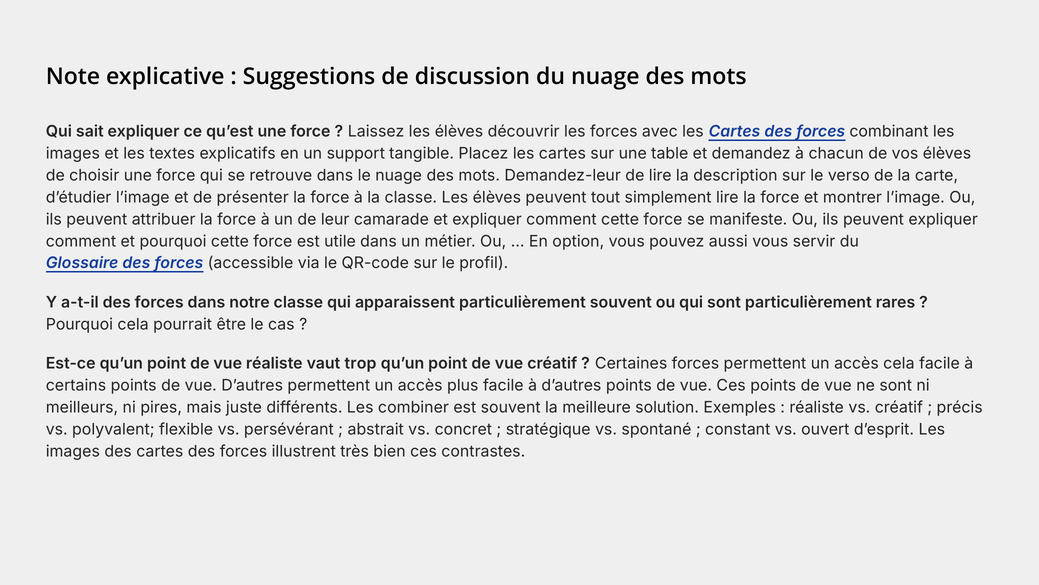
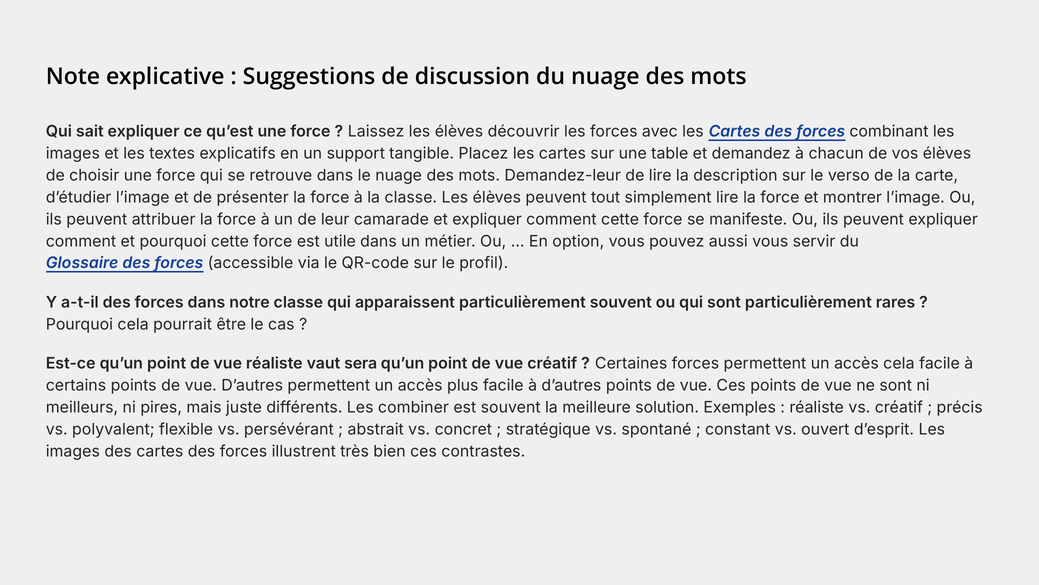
trop: trop -> sera (361, 363)
